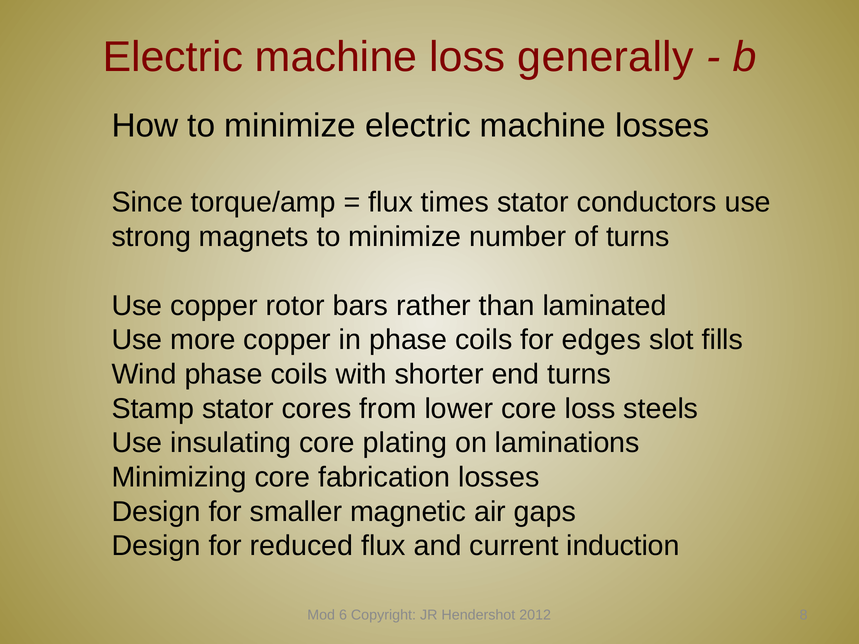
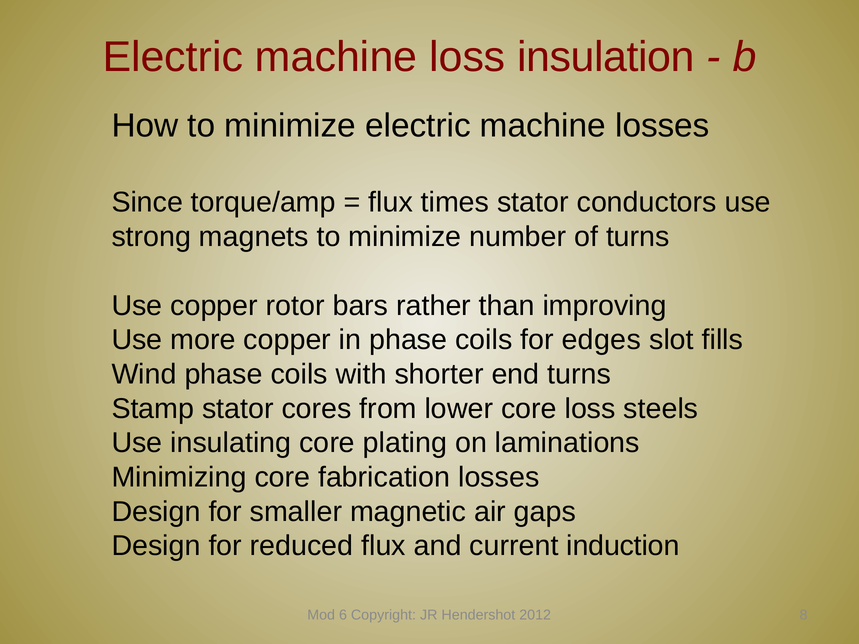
generally: generally -> insulation (606, 57)
laminated: laminated -> improving (605, 306)
